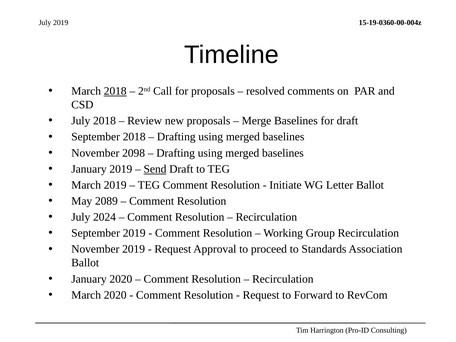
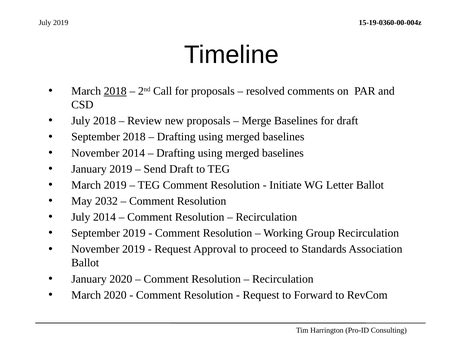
November 2098: 2098 -> 2014 (134, 153)
Send underline: present -> none (155, 169)
2089: 2089 -> 2032 (106, 201)
July 2024: 2024 -> 2014 (104, 217)
